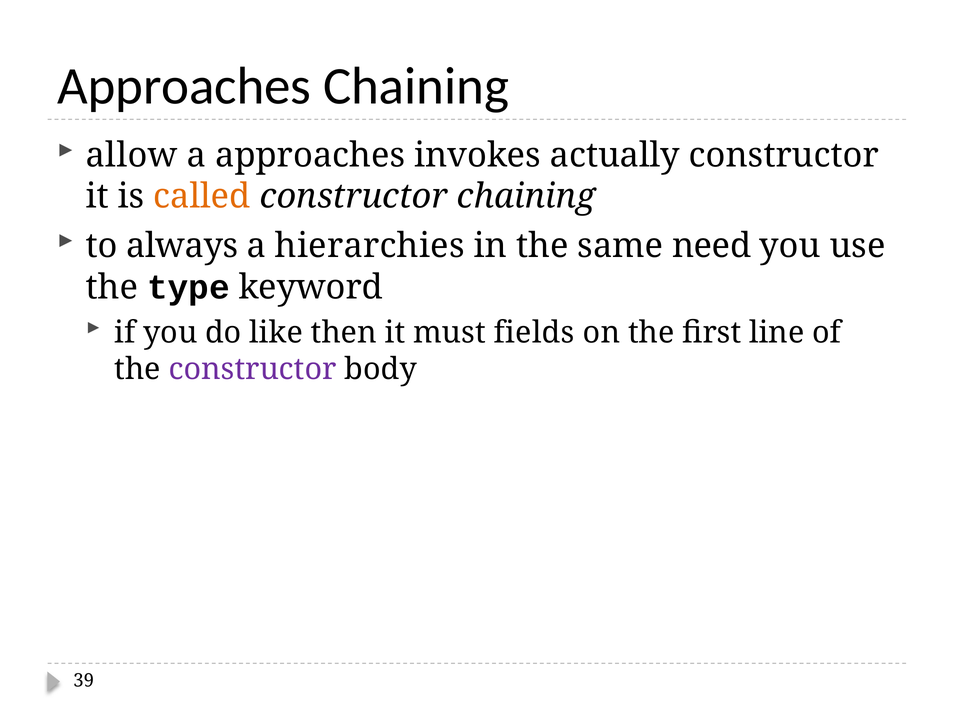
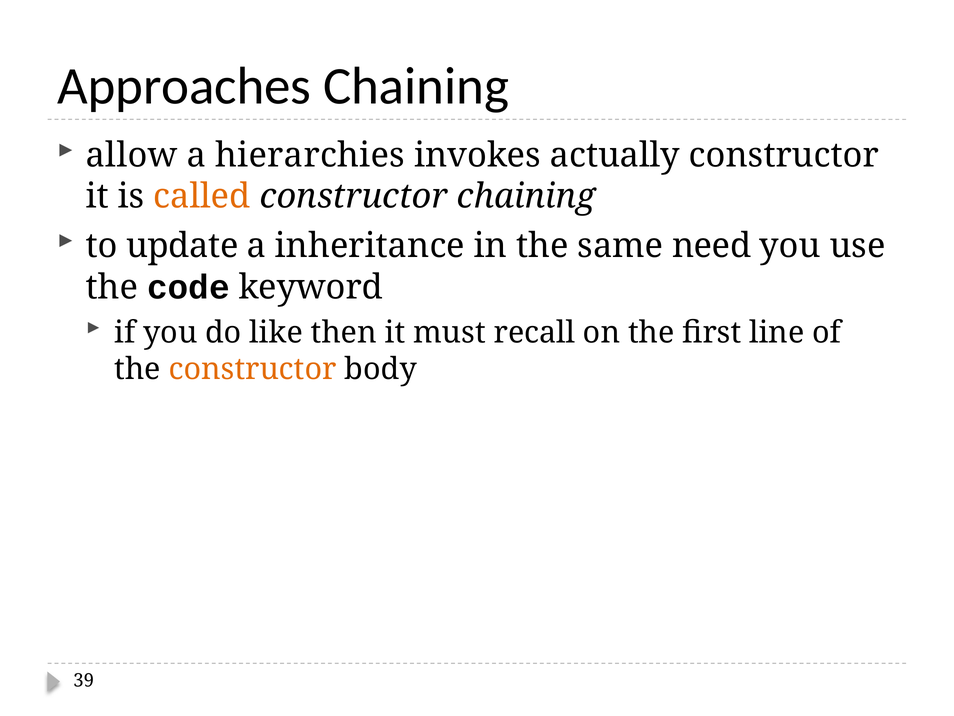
a approaches: approaches -> hierarchies (310, 155)
always: always -> update (182, 246)
hierarchies: hierarchies -> inheritance (370, 246)
type: type -> code (188, 287)
fields: fields -> recall (534, 332)
constructor colour: purple -> orange (253, 369)
